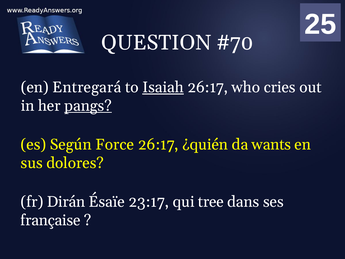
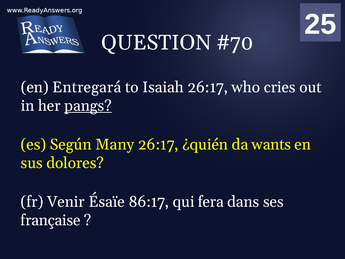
Isaiah underline: present -> none (163, 87)
Force: Force -> Many (115, 144)
Dirán: Dirán -> Venir (66, 202)
23:17: 23:17 -> 86:17 (149, 202)
tree: tree -> fera (211, 202)
